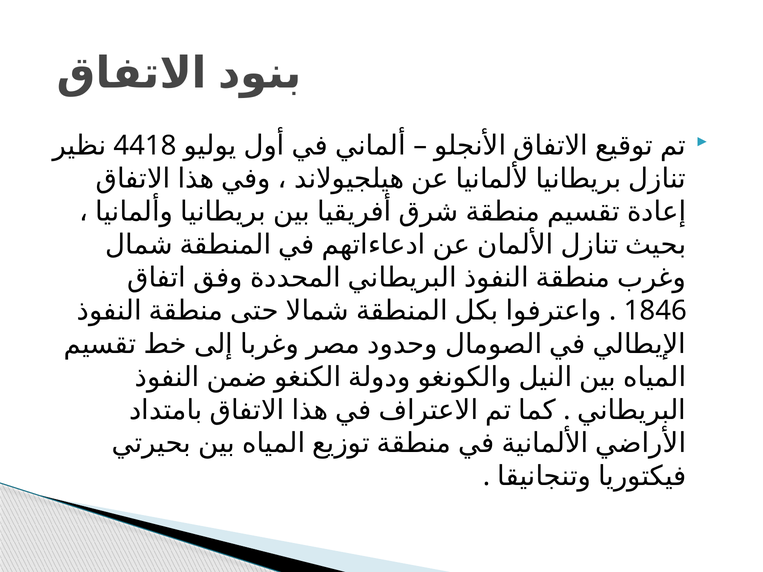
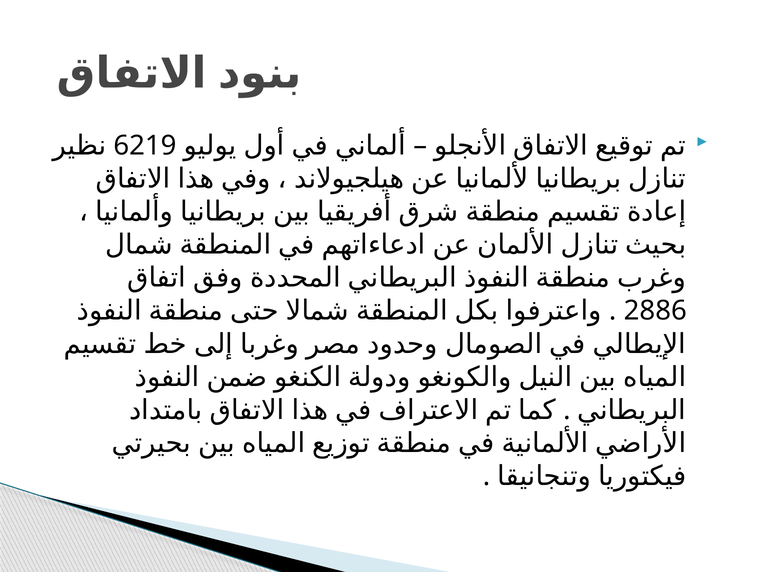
4418: 4418 -> 6219 (145, 146)
1846: 1846 -> 2886 (655, 311)
